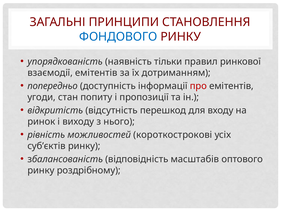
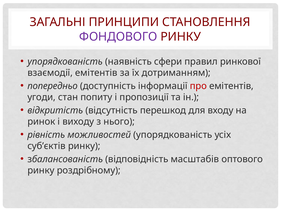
ФОНДОВОГО colour: blue -> purple (118, 37)
тільки: тільки -> сфери (168, 62)
можливостей короткострокові: короткострокові -> упорядкованість (173, 135)
